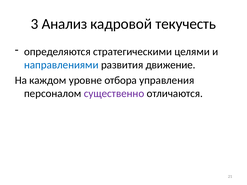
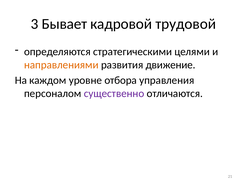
Анализ: Анализ -> Бывает (64, 24)
текучесть: текучесть -> трудовой (186, 24)
направлениями colour: blue -> orange (61, 65)
